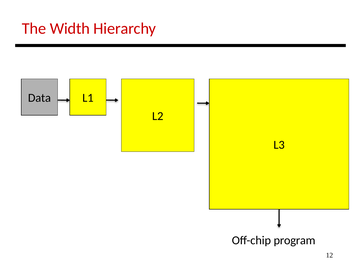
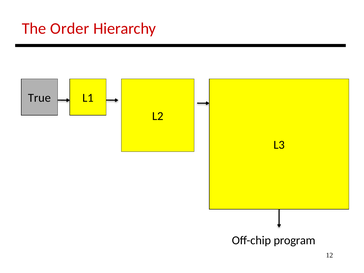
Width: Width -> Order (70, 28)
Data: Data -> True (39, 98)
